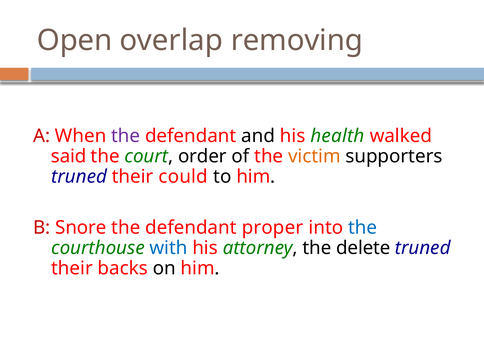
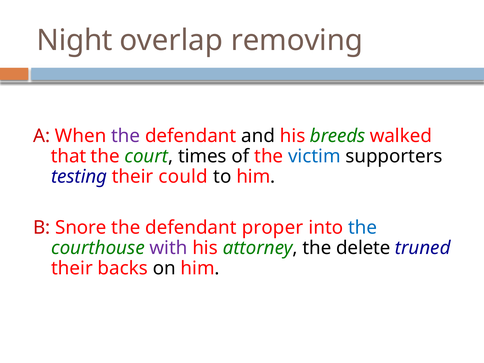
Open: Open -> Night (75, 40)
health: health -> breeds (338, 136)
said: said -> that (69, 156)
order: order -> times (202, 156)
victim colour: orange -> blue (314, 156)
truned: truned -> testing (79, 177)
with colour: blue -> purple (169, 248)
